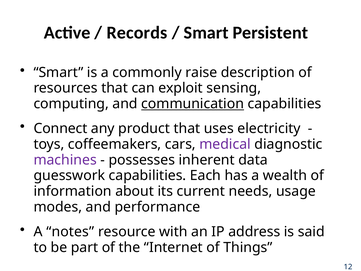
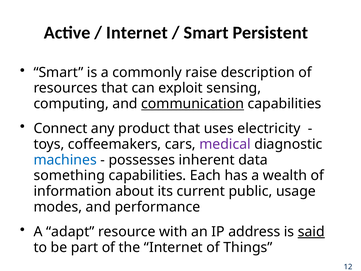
Records: Records -> Internet (137, 33)
machines colour: purple -> blue (65, 160)
guesswork: guesswork -> something (69, 175)
needs: needs -> public (250, 191)
notes: notes -> adapt (70, 231)
said underline: none -> present (311, 231)
